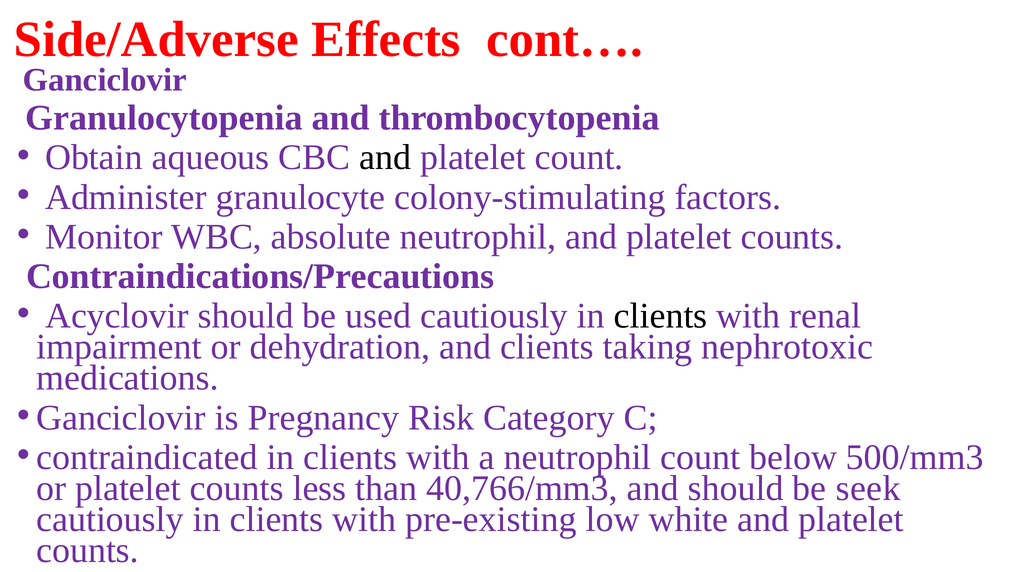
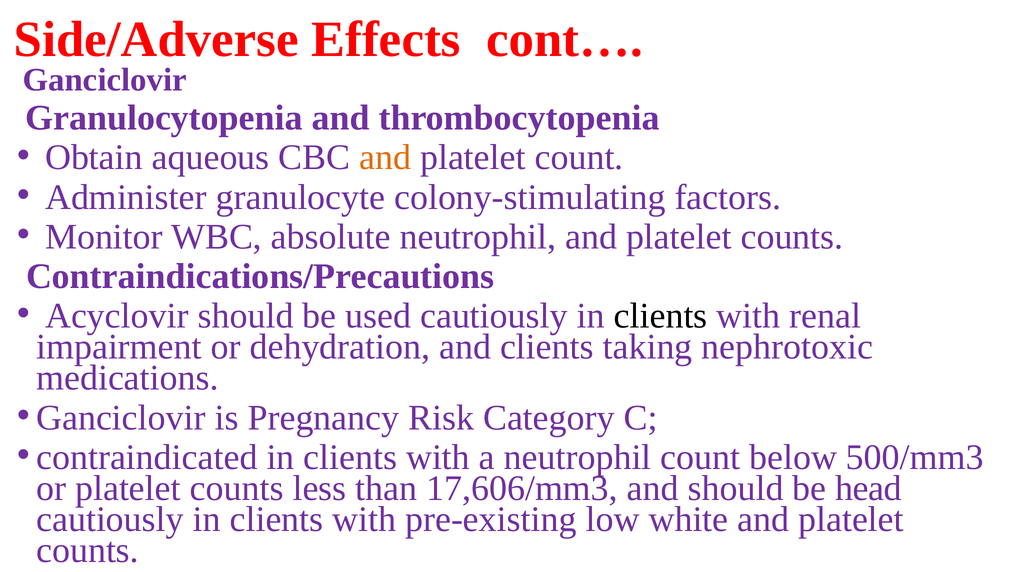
and colour: black -> orange (385, 158)
40,766/mm3: 40,766/mm3 -> 17,606/mm3 (522, 488)
seek: seek -> head (869, 488)
